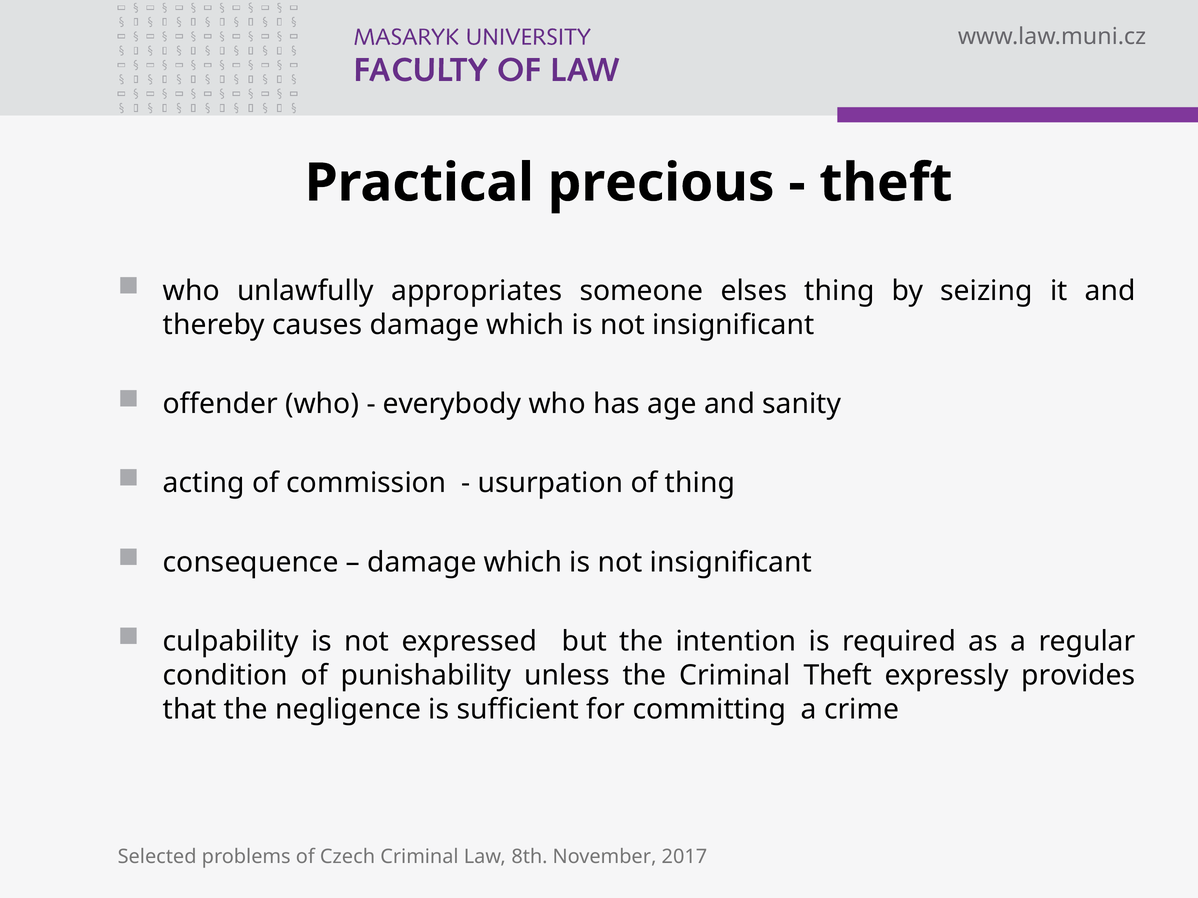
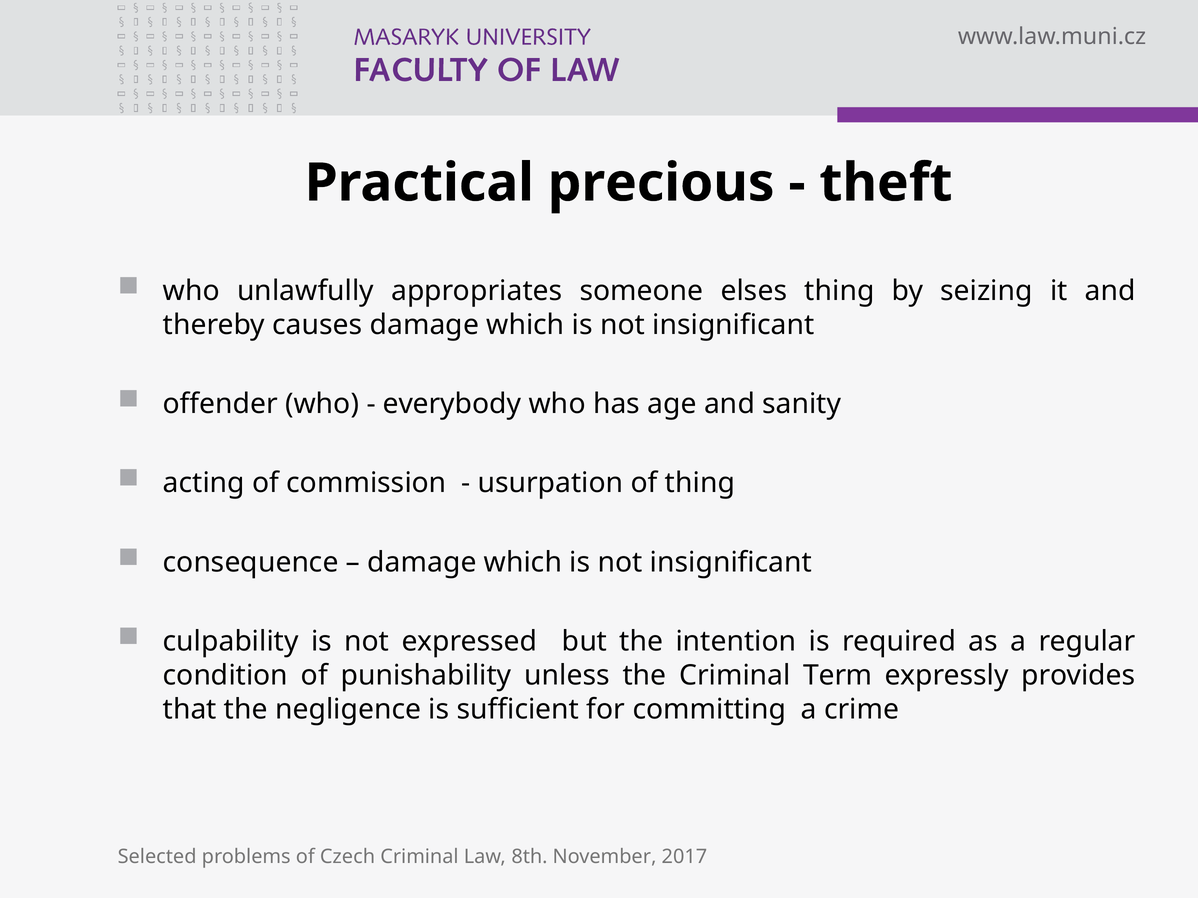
Criminal Theft: Theft -> Term (838, 676)
